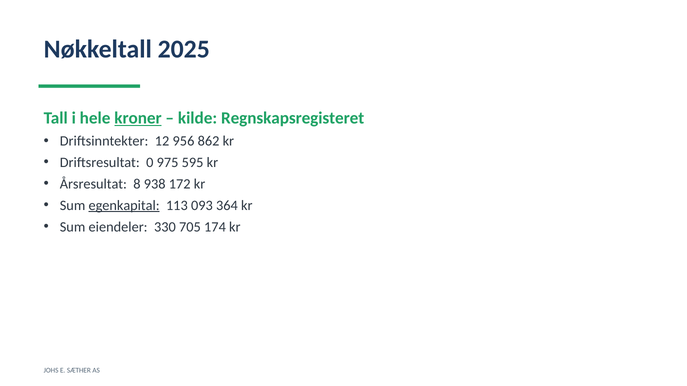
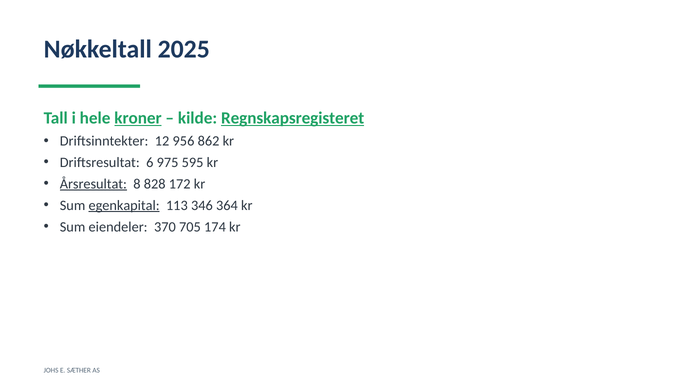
Regnskapsregisteret underline: none -> present (293, 118)
0: 0 -> 6 (150, 163)
Årsresultat underline: none -> present (93, 184)
938: 938 -> 828 (155, 184)
093: 093 -> 346 (202, 206)
330: 330 -> 370 (165, 227)
